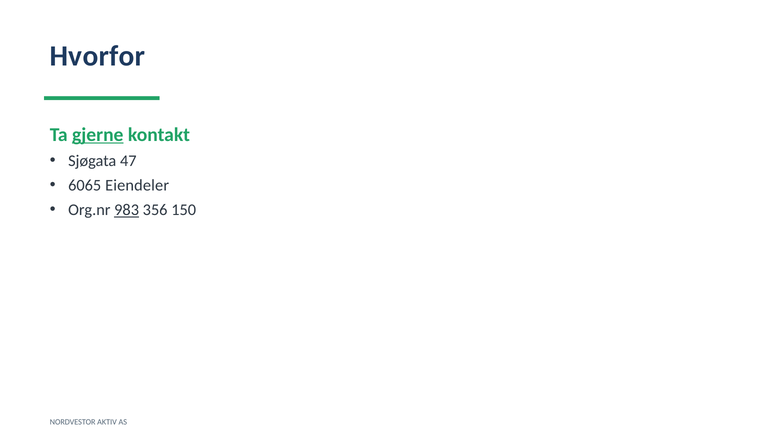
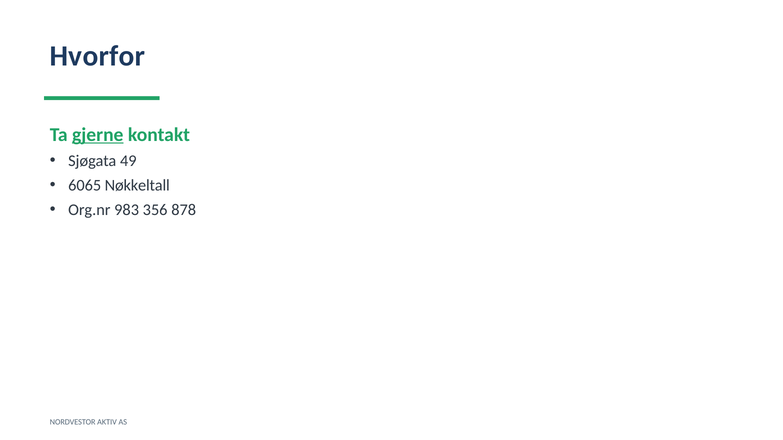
47: 47 -> 49 (128, 161)
Eiendeler: Eiendeler -> Nøkkeltall (137, 185)
983 underline: present -> none (127, 210)
150: 150 -> 878 (184, 210)
